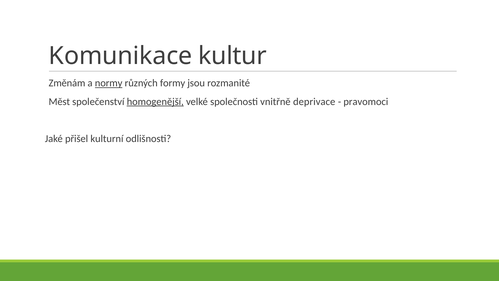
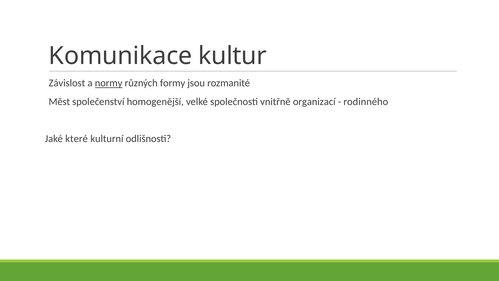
Změnám: Změnám -> Závislost (67, 83)
homogenější underline: present -> none (155, 101)
deprivace: deprivace -> organizací (314, 101)
pravomoci: pravomoci -> rodinného (366, 101)
přišel: přišel -> které (77, 138)
